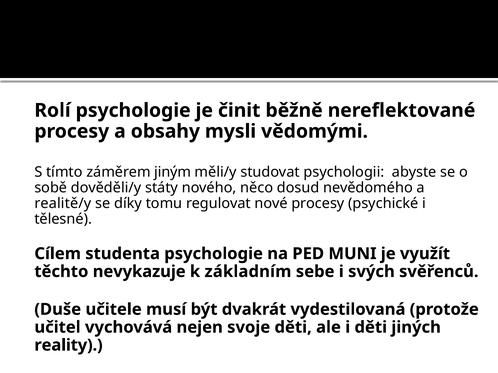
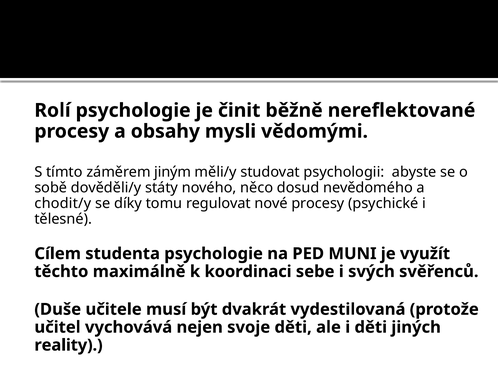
realitě/y: realitě/y -> chodit/y (63, 204)
nevykazuje: nevykazuje -> maximálně (139, 272)
základním: základním -> koordinaci (248, 272)
